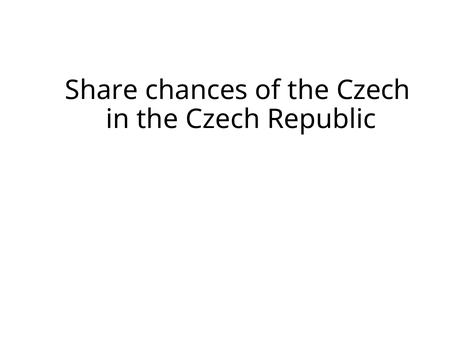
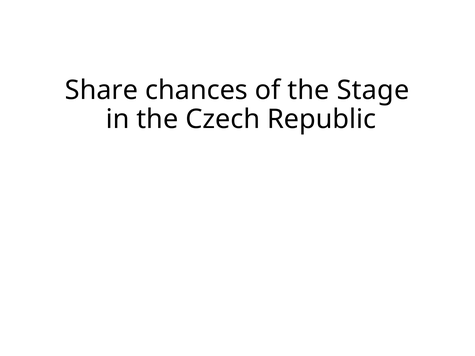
of the Czech: Czech -> Stage (373, 90)
